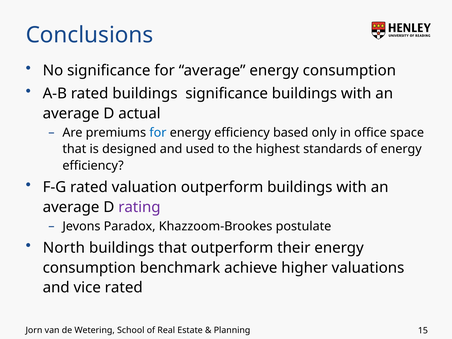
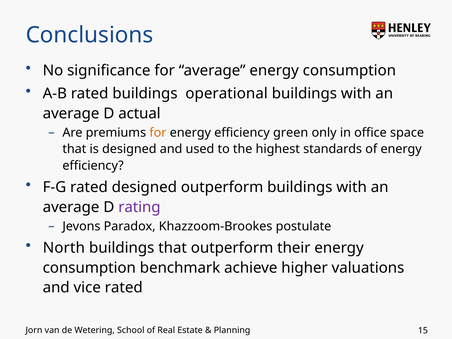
buildings significance: significance -> operational (227, 94)
for colour: blue -> orange (158, 133)
based: based -> green (291, 133)
rated valuation: valuation -> designed (144, 187)
